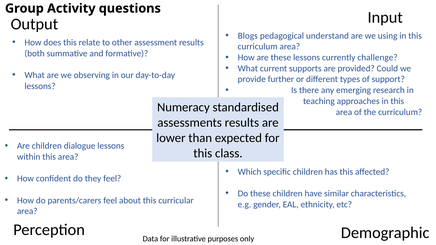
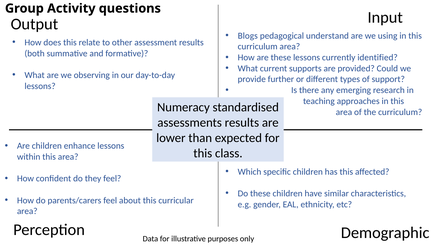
challenge: challenge -> identified (378, 58)
dialogue: dialogue -> enhance (80, 146)
